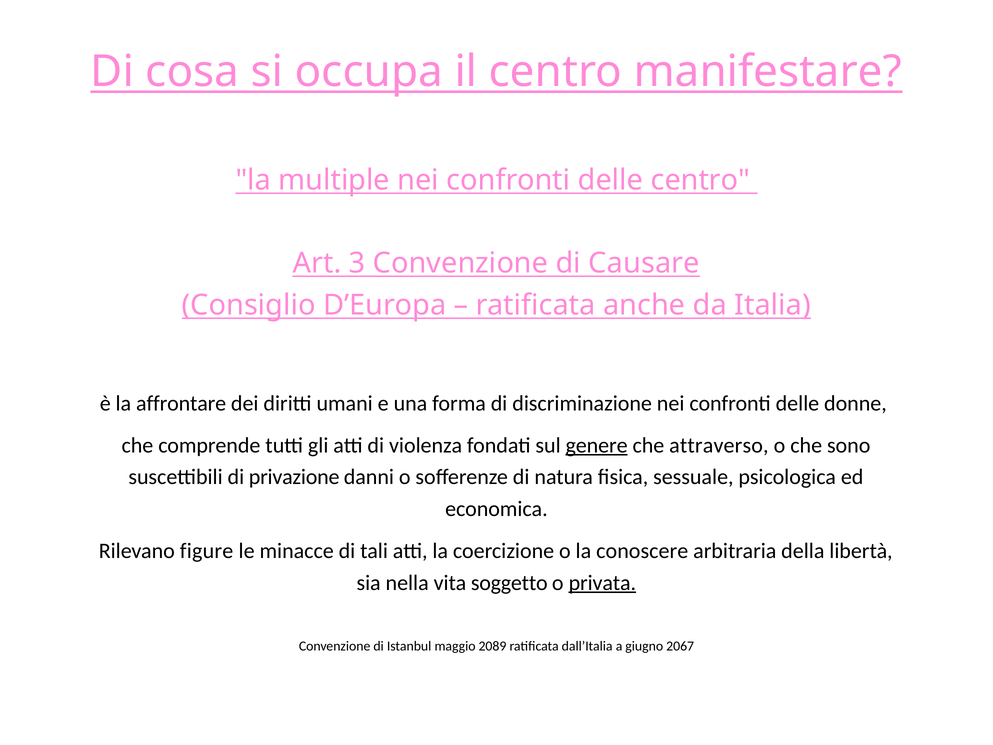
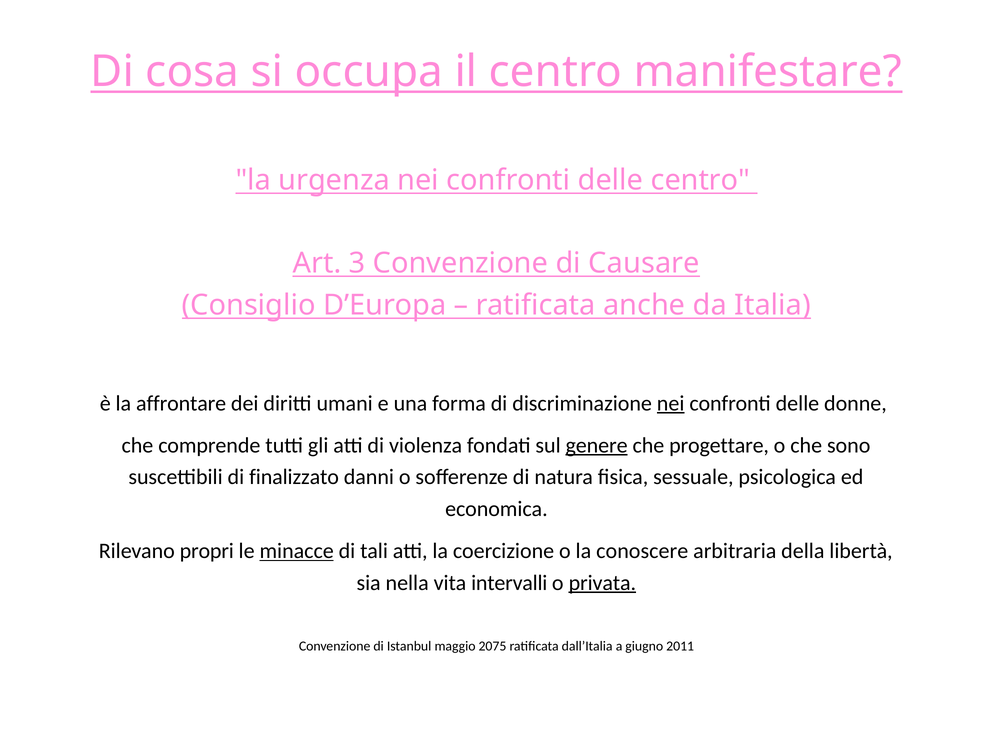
multiple: multiple -> urgenza (334, 180)
nei underline: none -> present (671, 403)
attraverso: attraverso -> progettare (719, 445)
privazione: privazione -> finalizzato (294, 477)
figure: figure -> propri (207, 551)
minacce underline: none -> present (297, 551)
soggetto: soggetto -> intervalli (509, 583)
2089: 2089 -> 2075 (492, 646)
2067: 2067 -> 2011 (680, 646)
